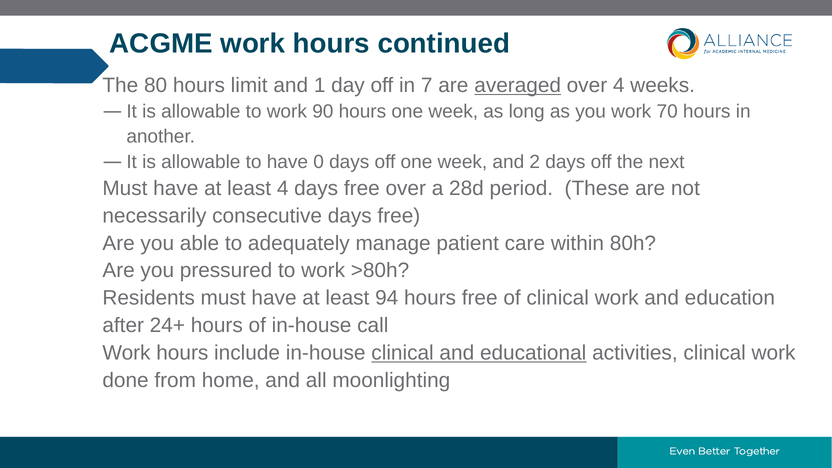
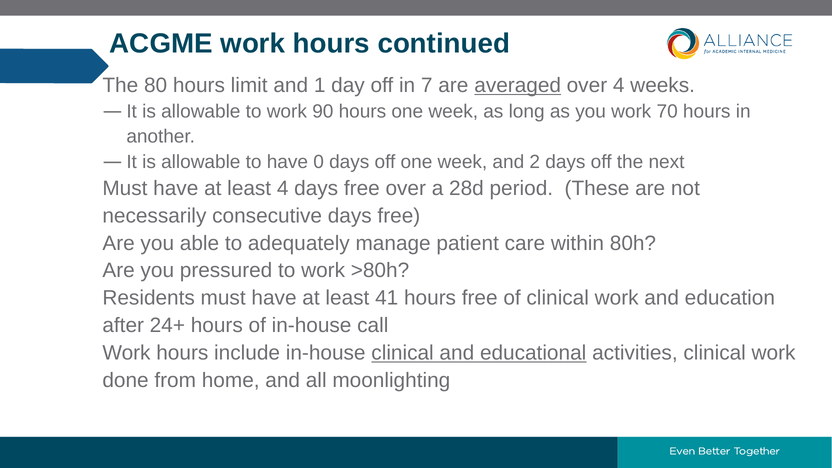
94: 94 -> 41 (387, 298)
